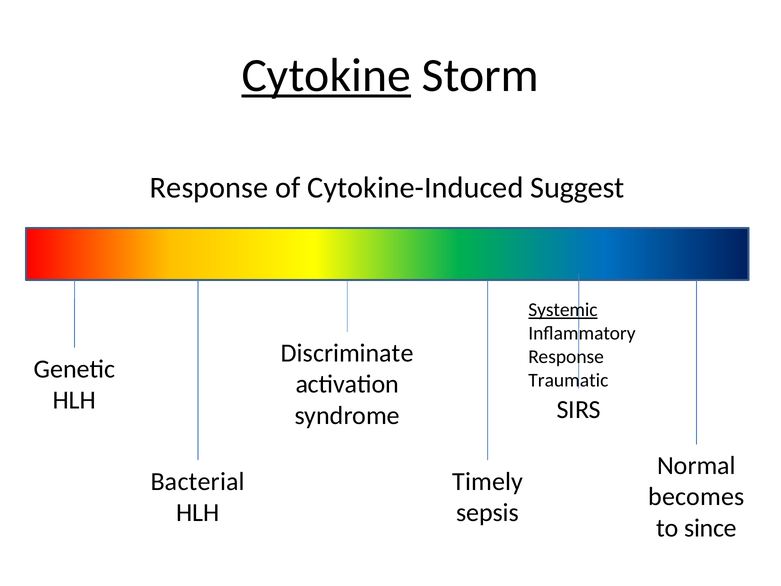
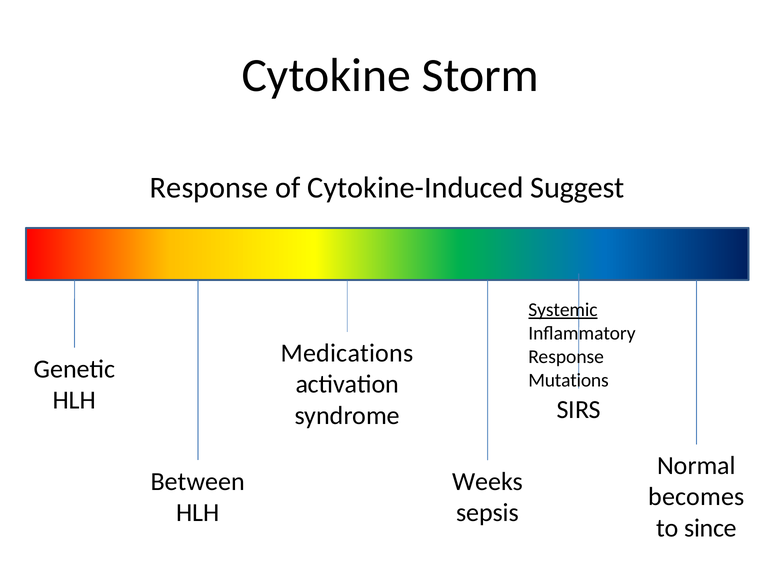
Cytokine underline: present -> none (326, 76)
Discriminate: Discriminate -> Medications (347, 353)
Traumatic: Traumatic -> Mutations (568, 380)
Bacterial: Bacterial -> Between (198, 481)
Timely: Timely -> Weeks (488, 481)
